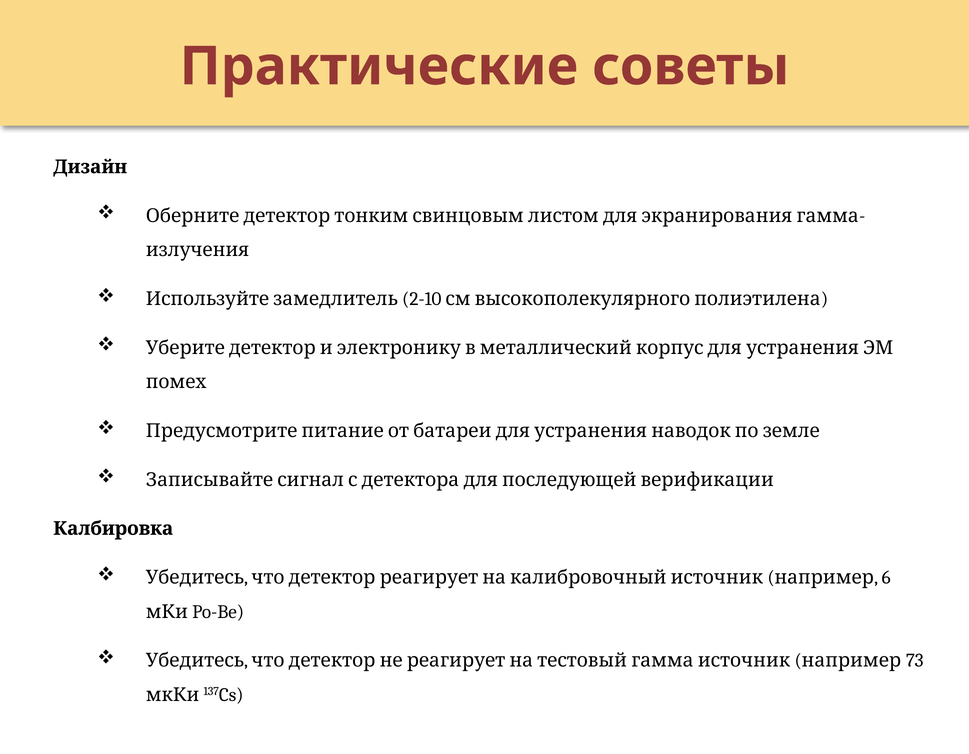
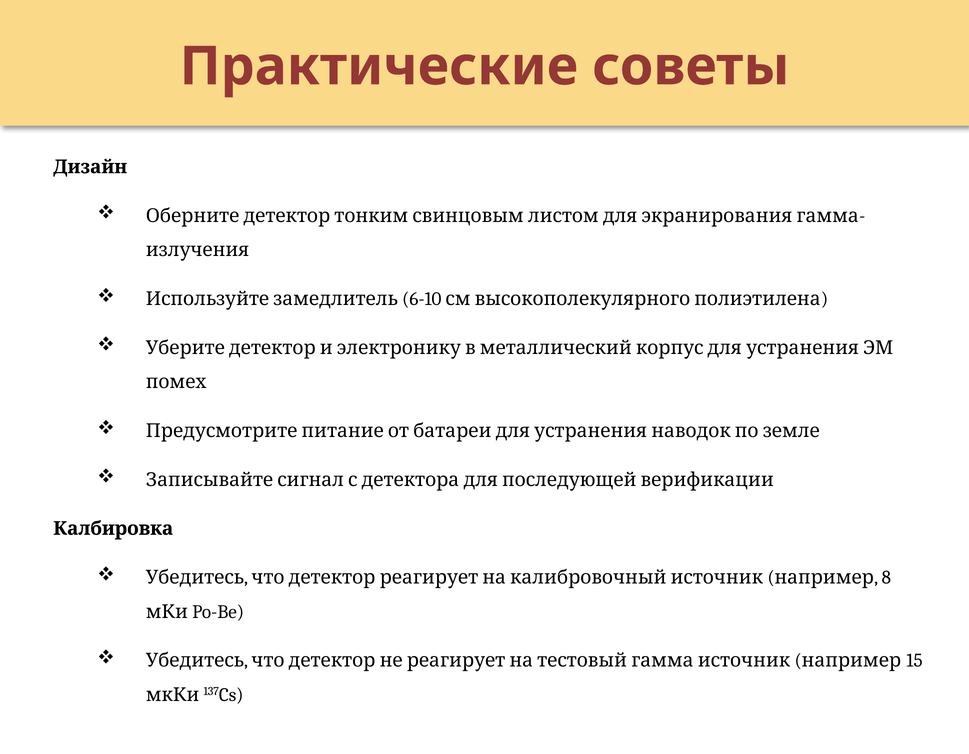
2-10: 2-10 -> 6-10 (422, 299)
6: 6 -> 8 (886, 577)
73: 73 -> 15 (915, 660)
